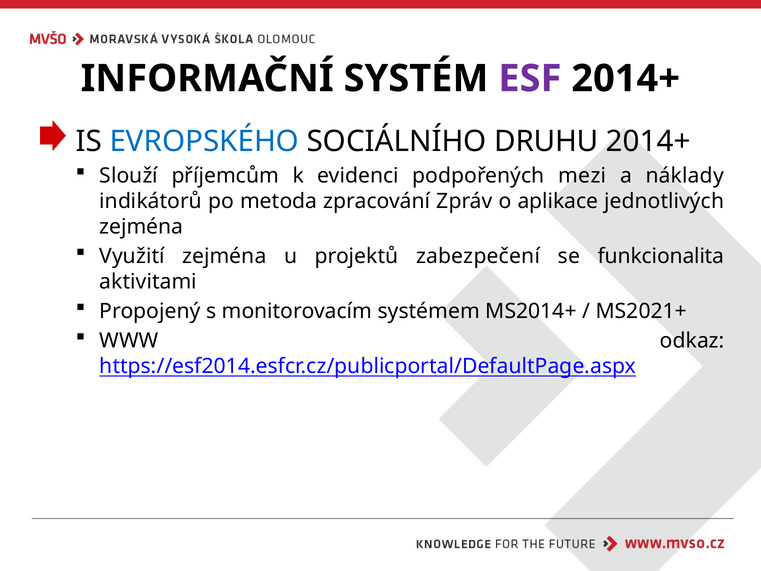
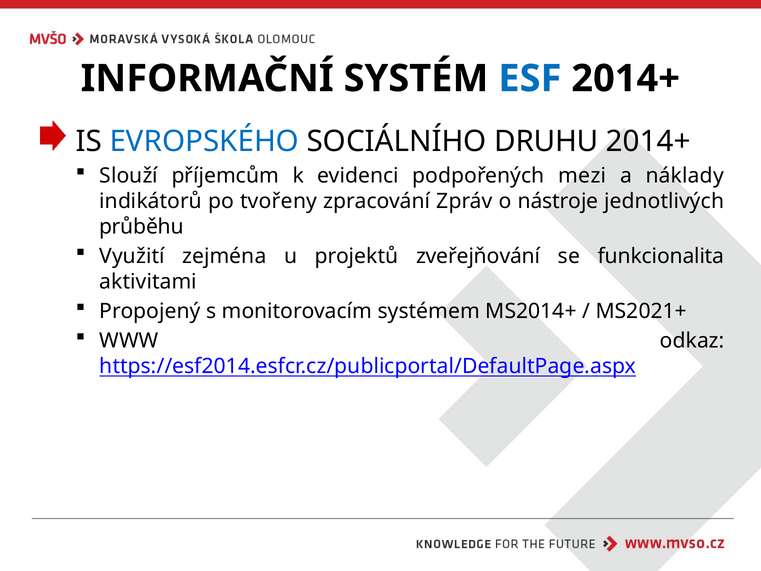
ESF colour: purple -> blue (530, 79)
metoda: metoda -> tvořeny (279, 201)
aplikace: aplikace -> nástroje (558, 201)
zejména: zejména -> průběhu (141, 226)
zabezpečení: zabezpečení -> zveřejňování (478, 256)
